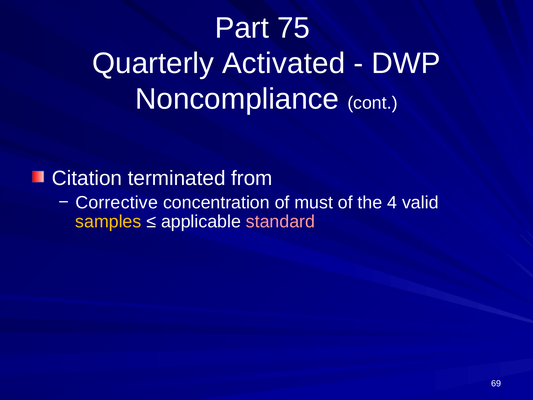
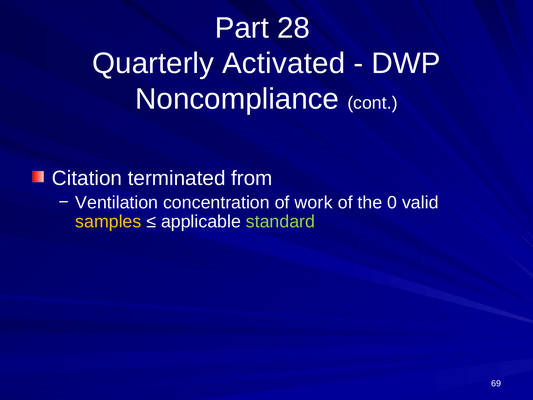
75: 75 -> 28 (294, 28)
Corrective: Corrective -> Ventilation (117, 202)
must: must -> work (314, 202)
4: 4 -> 0 (392, 202)
standard colour: pink -> light green (280, 222)
